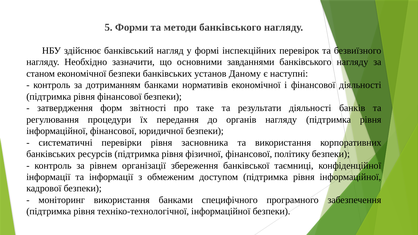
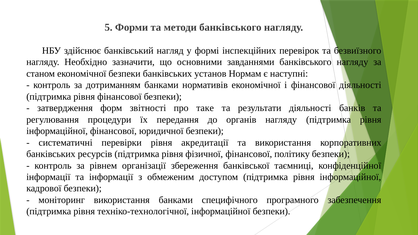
Даному: Даному -> Нормам (245, 74)
засновника: засновника -> акредитації (205, 143)
